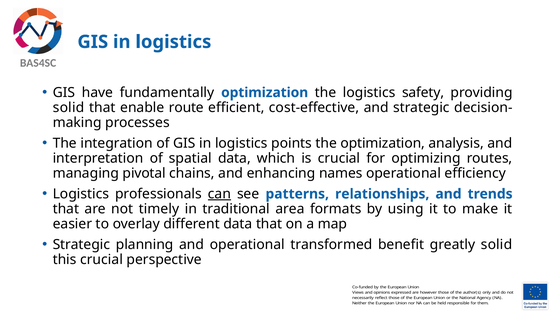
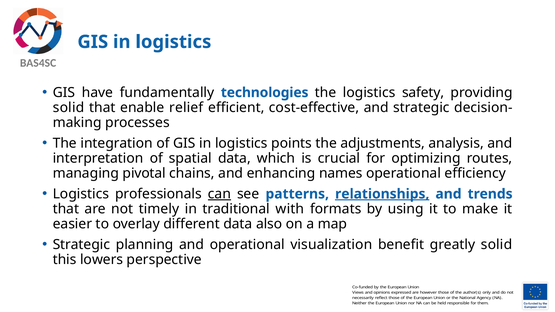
fundamentally optimization: optimization -> technologies (265, 93)
route: route -> relief (186, 108)
the optimization: optimization -> adjustments (383, 143)
relationships underline: none -> present (382, 194)
area: area -> with (290, 209)
data that: that -> also (269, 224)
transformed: transformed -> visualization (331, 245)
this crucial: crucial -> lowers (102, 260)
